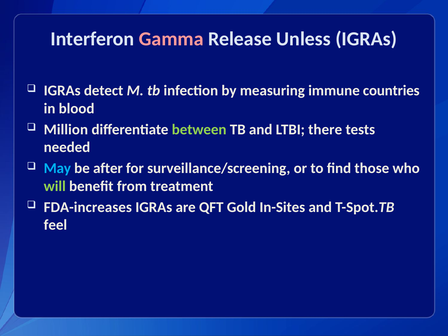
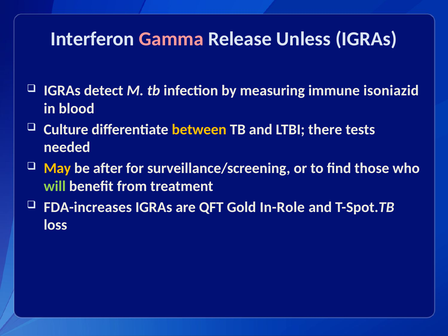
countries: countries -> isoniazid (391, 91)
Million: Million -> Culture (66, 129)
between colour: light green -> yellow (199, 129)
May colour: light blue -> yellow (57, 168)
In-Sites: In-Sites -> In-Role (282, 207)
feel: feel -> loss (55, 225)
